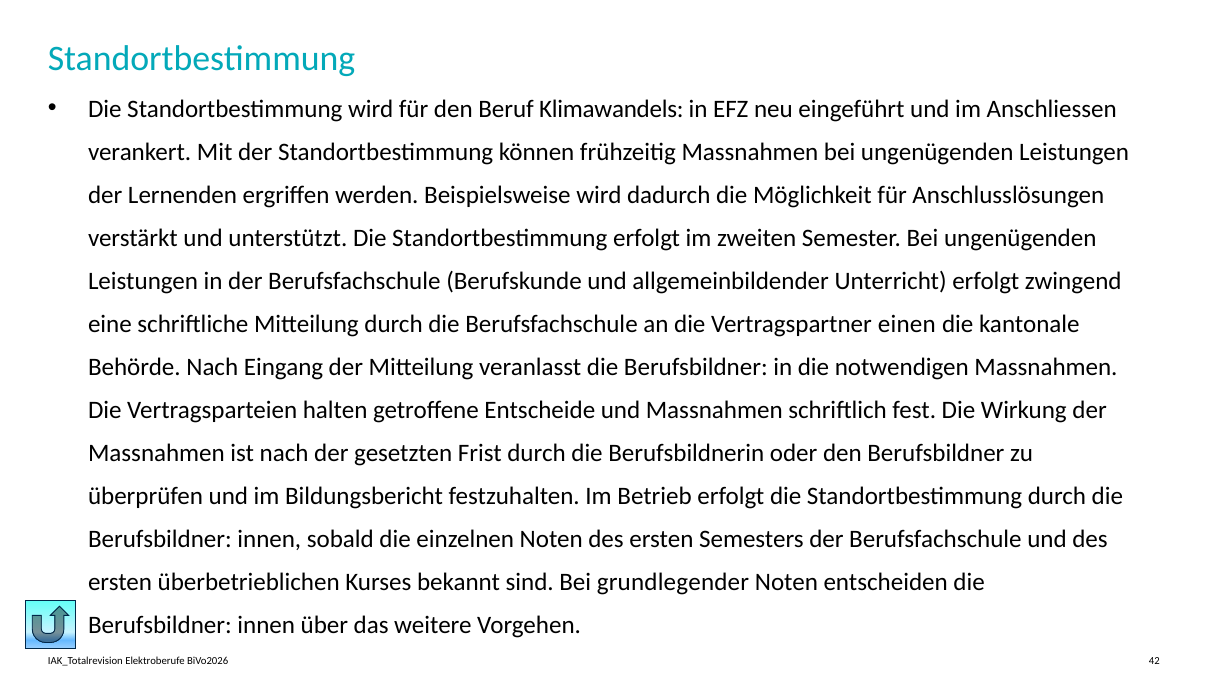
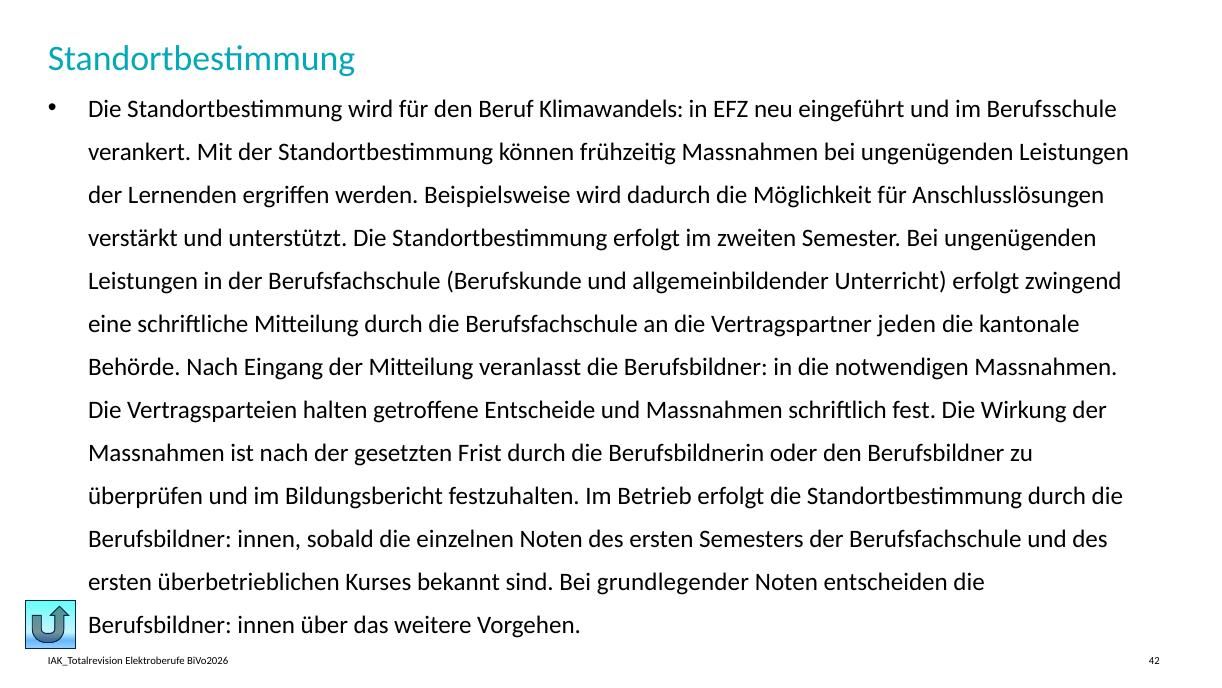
Anschliessen: Anschliessen -> Berufsschule (1052, 109)
einen: einen -> jeden (907, 324)
